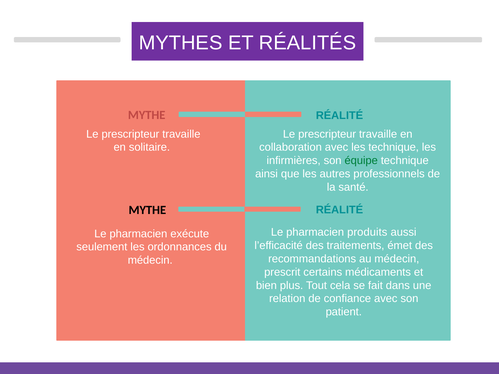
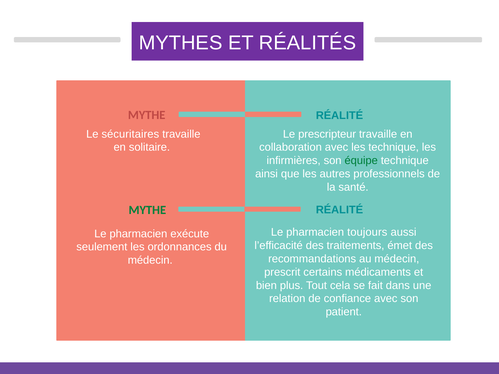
prescripteur: prescripteur -> sécuritaires (130, 134)
MYTHE colour: black -> green (147, 210)
produits: produits -> toujours (367, 232)
